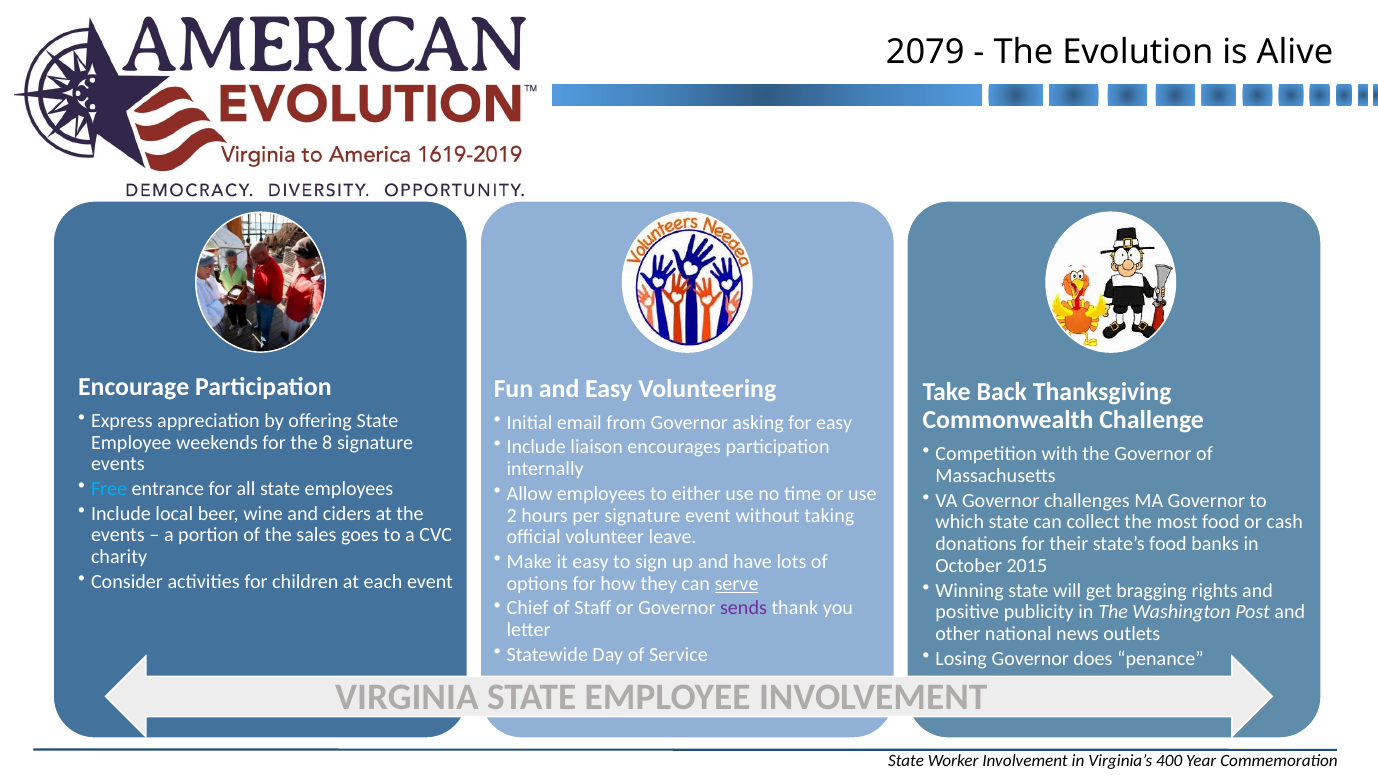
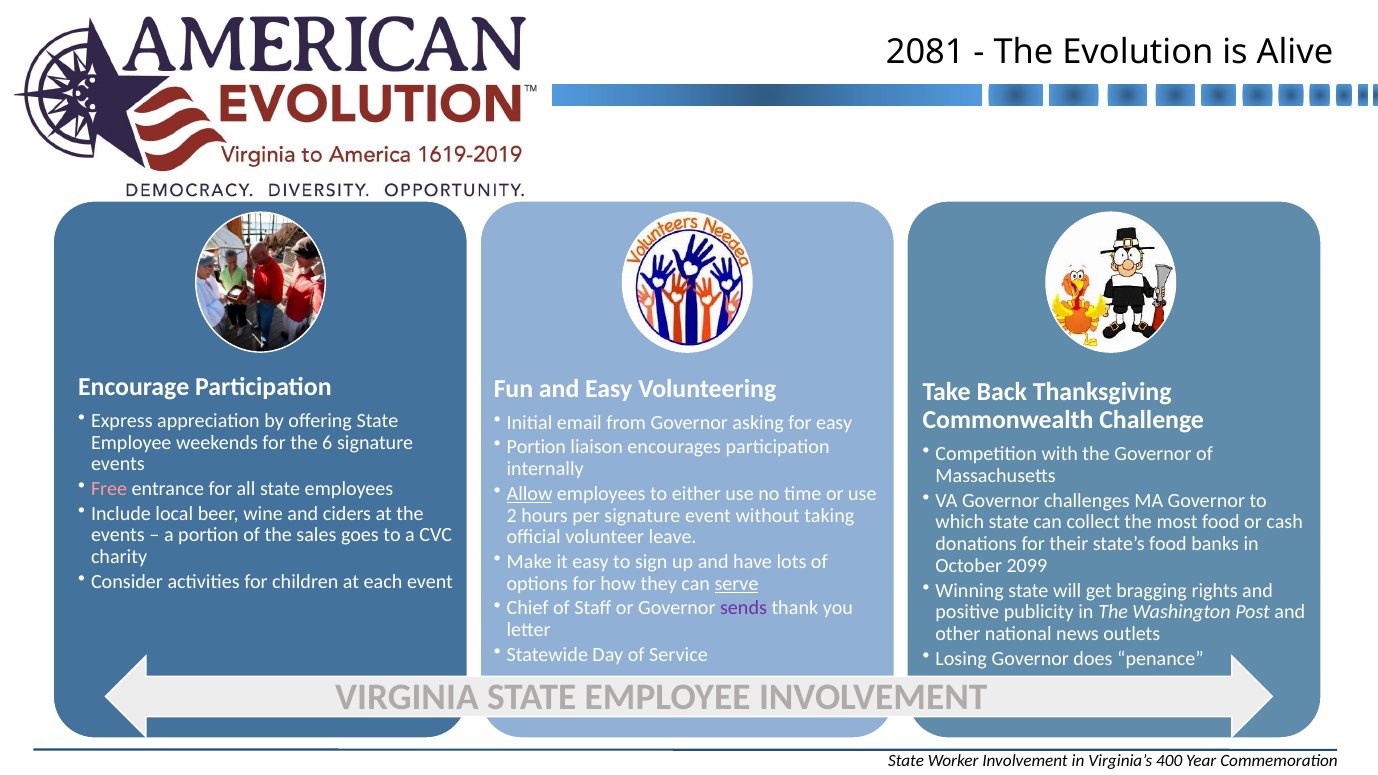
2079: 2079 -> 2081 (925, 52)
8: 8 -> 6 (327, 442)
Include: Include -> Portion (536, 447)
Free colour: light blue -> pink (109, 489)
Allow underline: none -> present (530, 494)
2015: 2015 -> 2099 (1027, 566)
